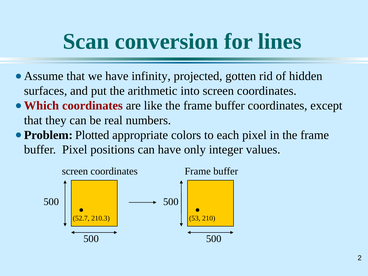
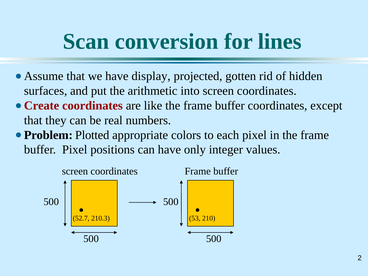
infinity: infinity -> display (151, 76)
Which: Which -> Create (42, 106)
